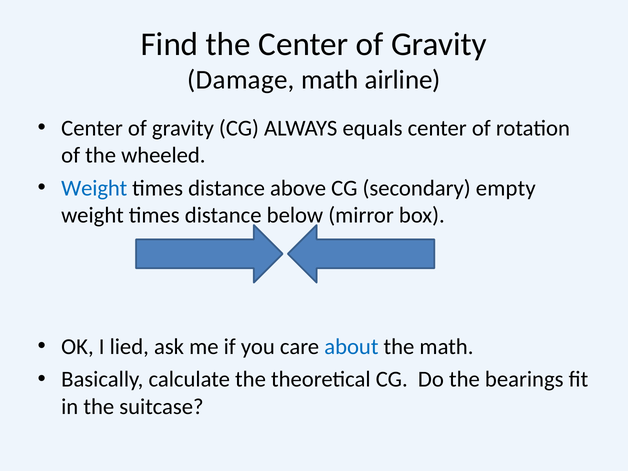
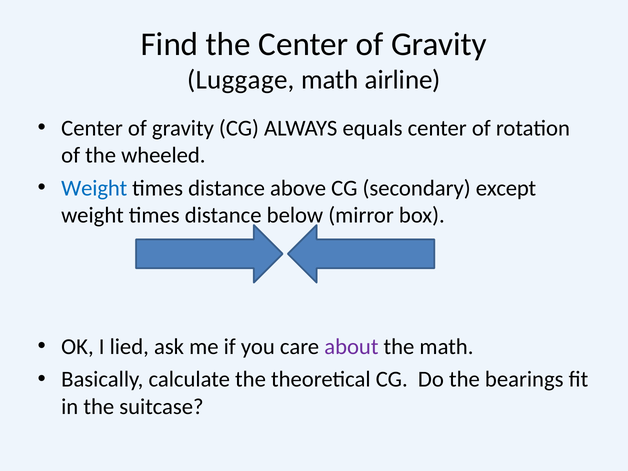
Damage: Damage -> Luggage (241, 80)
empty: empty -> except (506, 188)
about colour: blue -> purple (351, 347)
